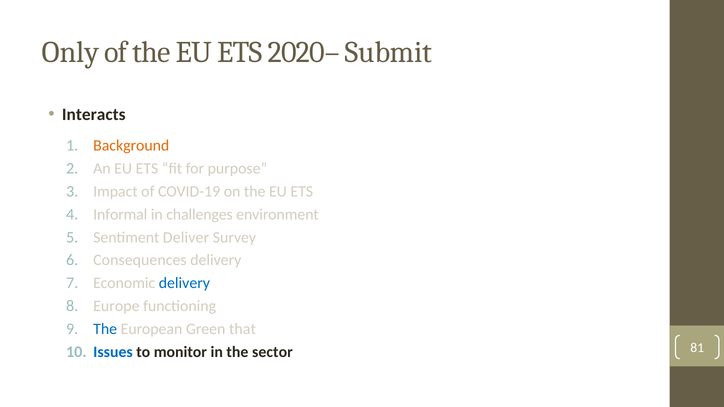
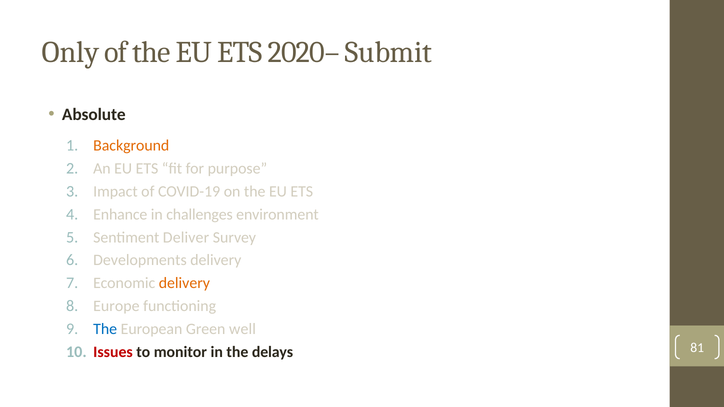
Interacts: Interacts -> Absolute (94, 115)
Informal: Informal -> Enhance (120, 215)
Consequences: Consequences -> Developments (140, 260)
delivery colour: blue -> orange (184, 283)
that: that -> well (243, 329)
Issues colour: blue -> red (113, 352)
sector: sector -> delays (273, 352)
